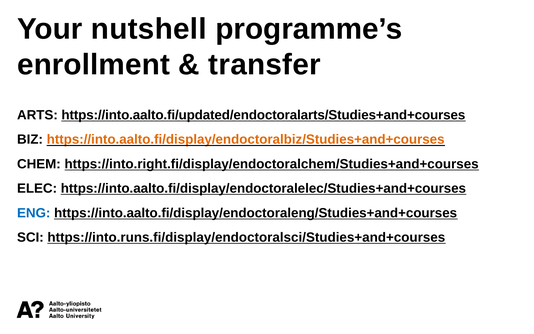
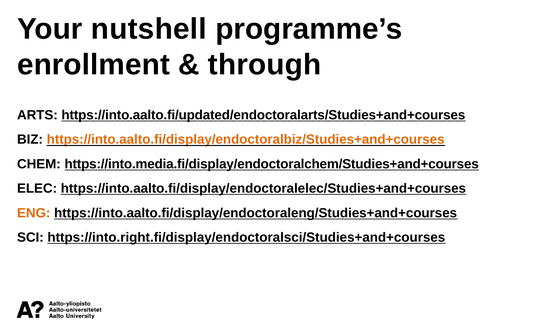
transfer: transfer -> through (265, 65)
https://into.right.fi/display/endoctoralchem/Studies+and+courses: https://into.right.fi/display/endoctoralchem/Studies+and+courses -> https://into.media.fi/display/endoctoralchem/Studies+and+courses (272, 164)
ENG colour: blue -> orange (34, 213)
https://into.runs.fi/display/endoctoralsci/Studies+and+courses: https://into.runs.fi/display/endoctoralsci/Studies+and+courses -> https://into.right.fi/display/endoctoralsci/Studies+and+courses (246, 237)
